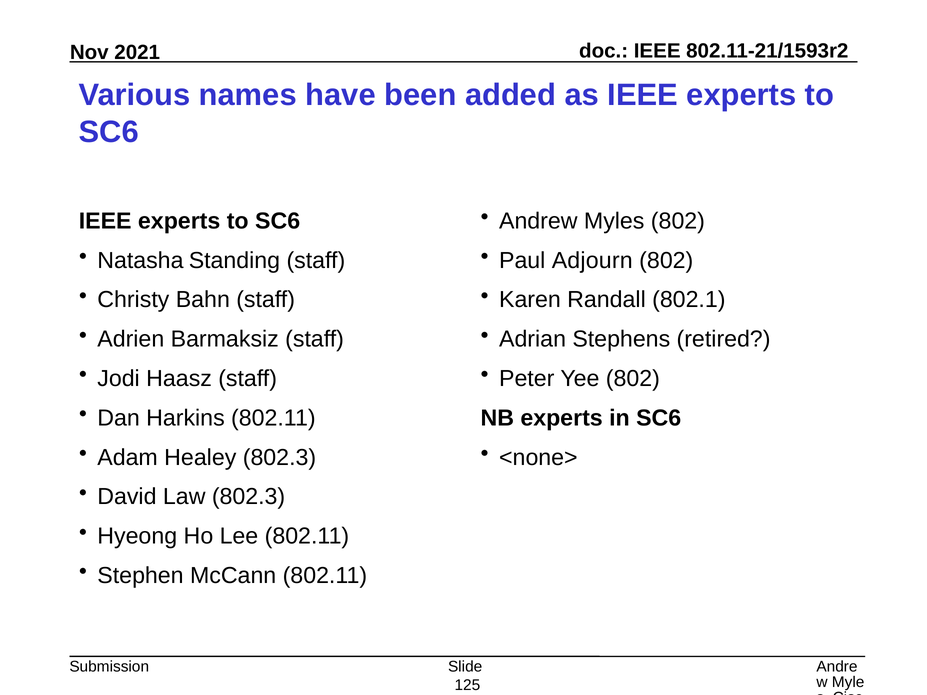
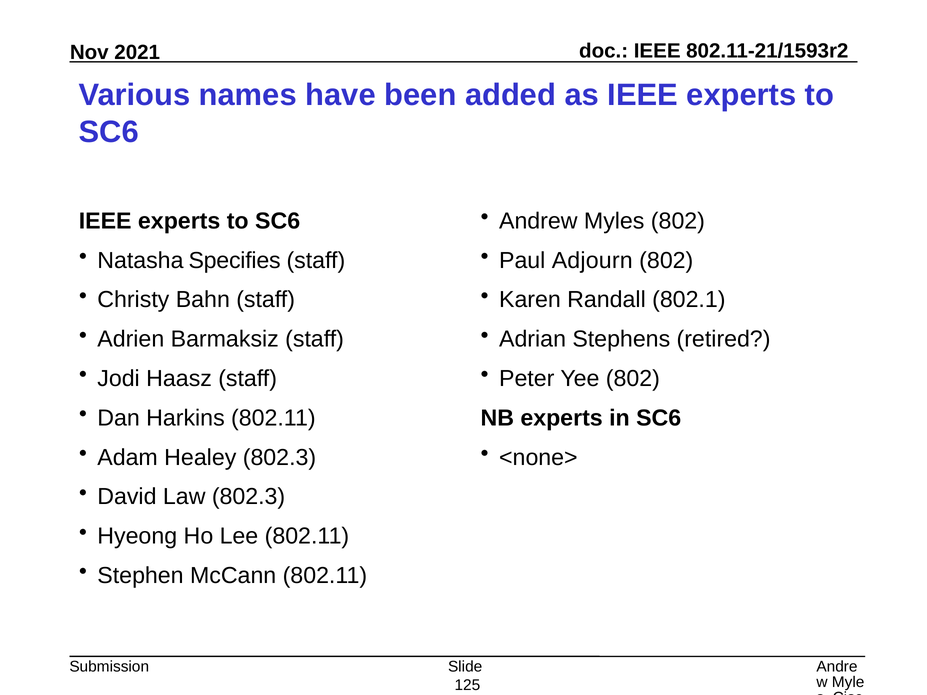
Standing: Standing -> Specifies (235, 260)
